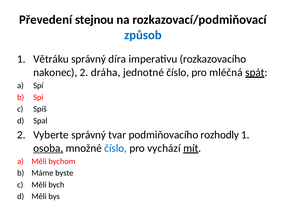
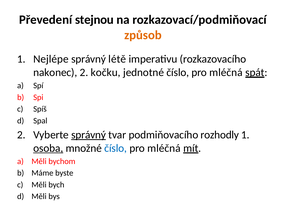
způsob colour: blue -> orange (143, 35)
Větráku: Větráku -> Nejlépe (51, 59)
díra: díra -> létě (117, 59)
dráha: dráha -> kočku (106, 72)
správný underline: none -> present (89, 134)
vychází: vychází -> mléčná (164, 148)
